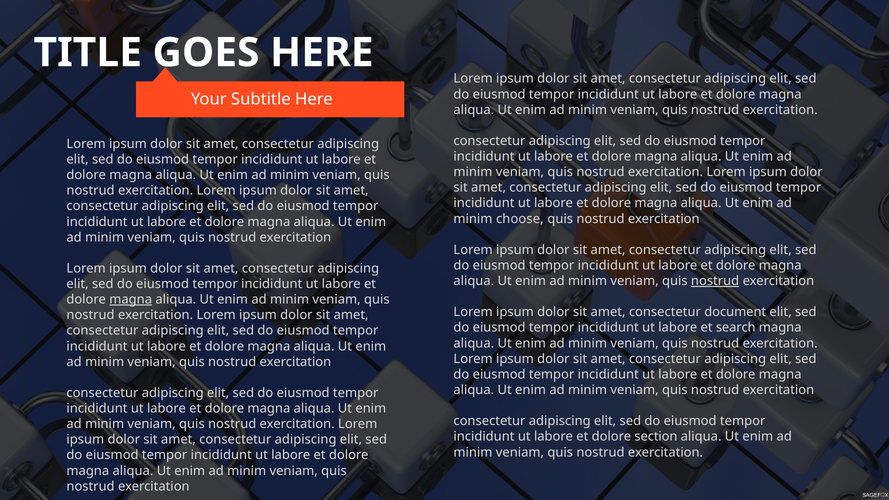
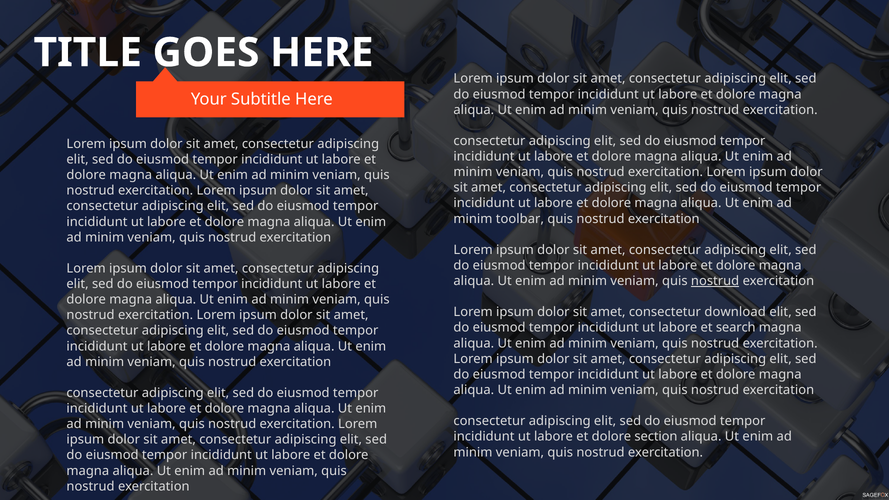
choose: choose -> toolbar (520, 219)
magna underline: present -> none (131, 300)
document: document -> download (735, 312)
